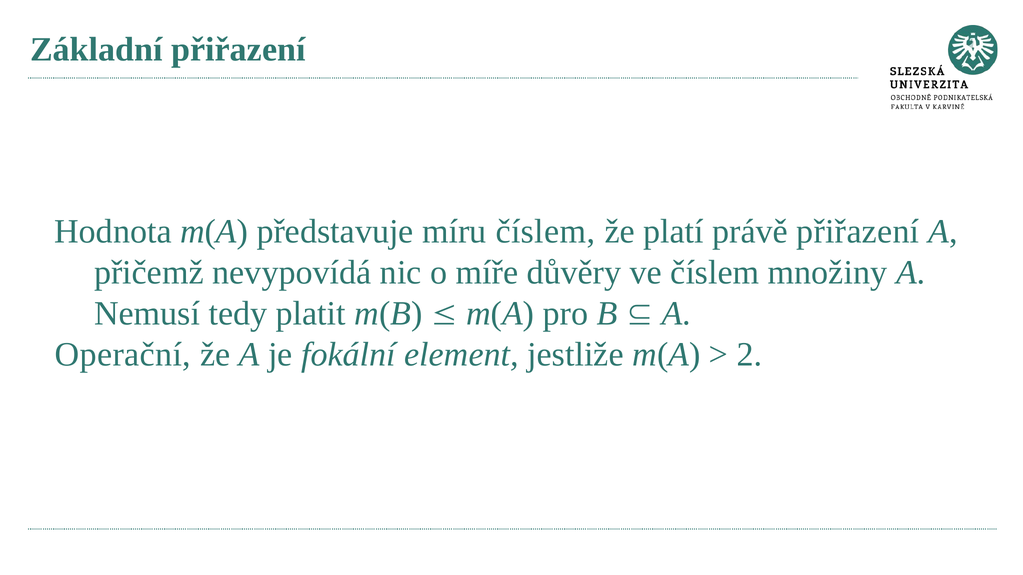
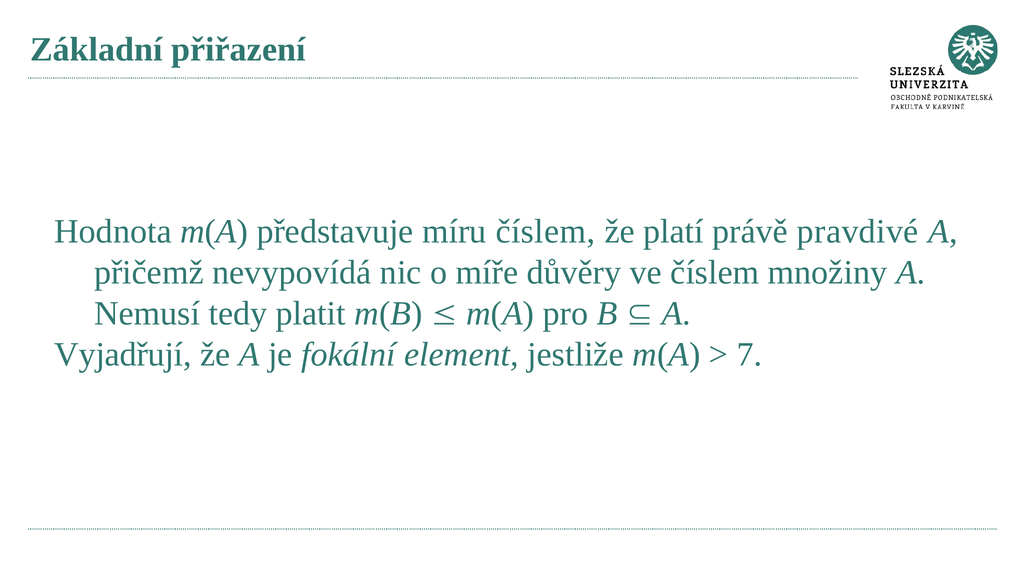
právě přiřazení: přiřazení -> pravdivé (858, 232)
Operační: Operační -> Vyjadřují (123, 355)
2: 2 -> 7 (749, 355)
